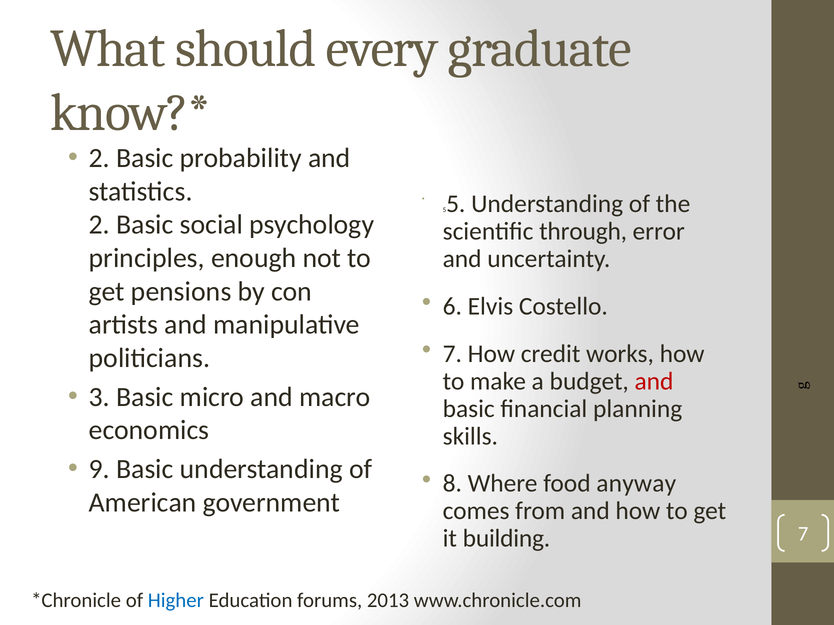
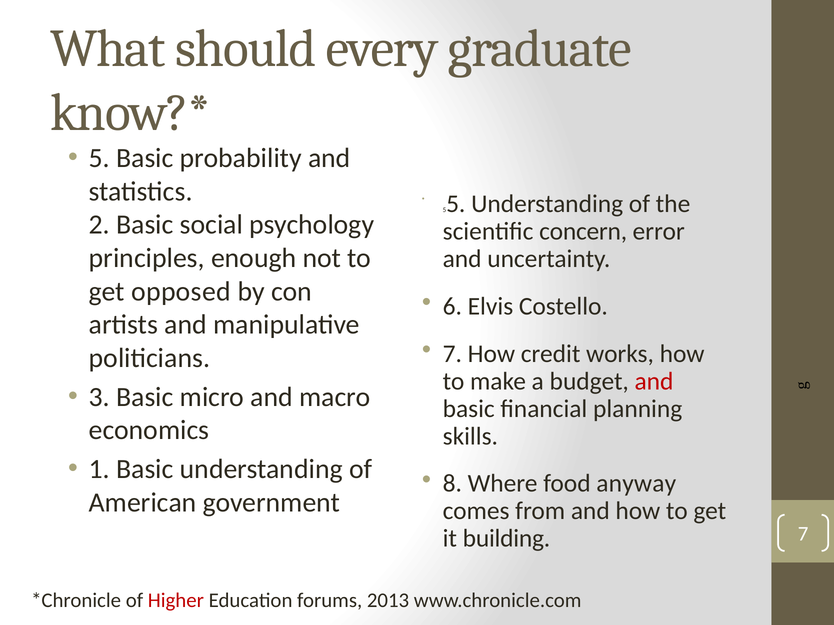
2: 2 -> 5 (99, 158)
through: through -> concern (583, 231)
pensions: pensions -> opposed (181, 292)
9: 9 -> 1 (99, 470)
Higher colour: blue -> red (176, 601)
